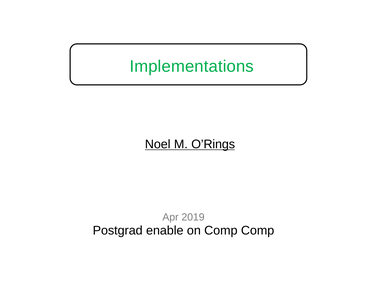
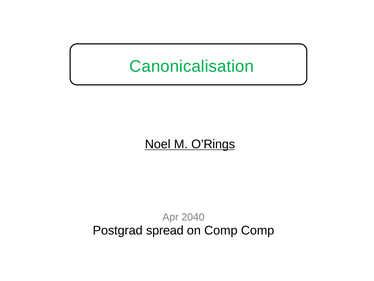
Implementations: Implementations -> Canonicalisation (192, 66)
2019: 2019 -> 2040 (193, 217)
enable: enable -> spread (165, 230)
